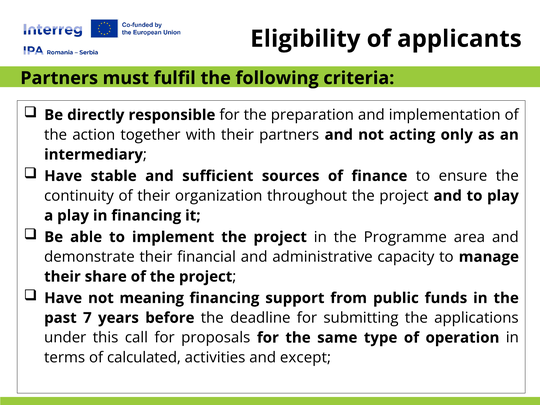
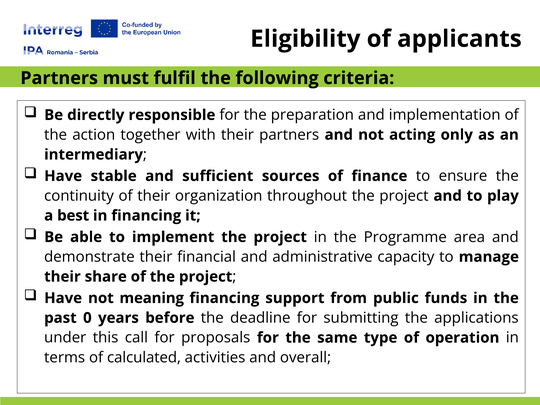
a play: play -> best (73, 216)
7: 7 -> 0 (87, 318)
except: except -> overall (306, 357)
